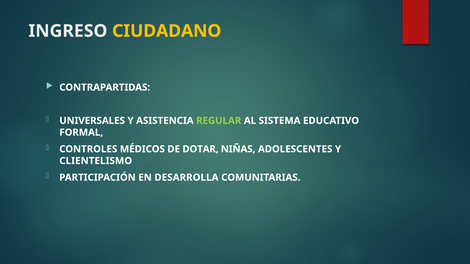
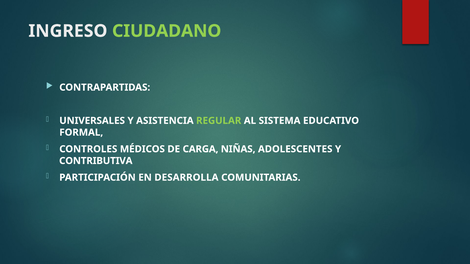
CIUDADANO colour: yellow -> light green (167, 31)
DOTAR: DOTAR -> CARGA (200, 149)
CLIENTELISMO: CLIENTELISMO -> CONTRIBUTIVA (96, 161)
